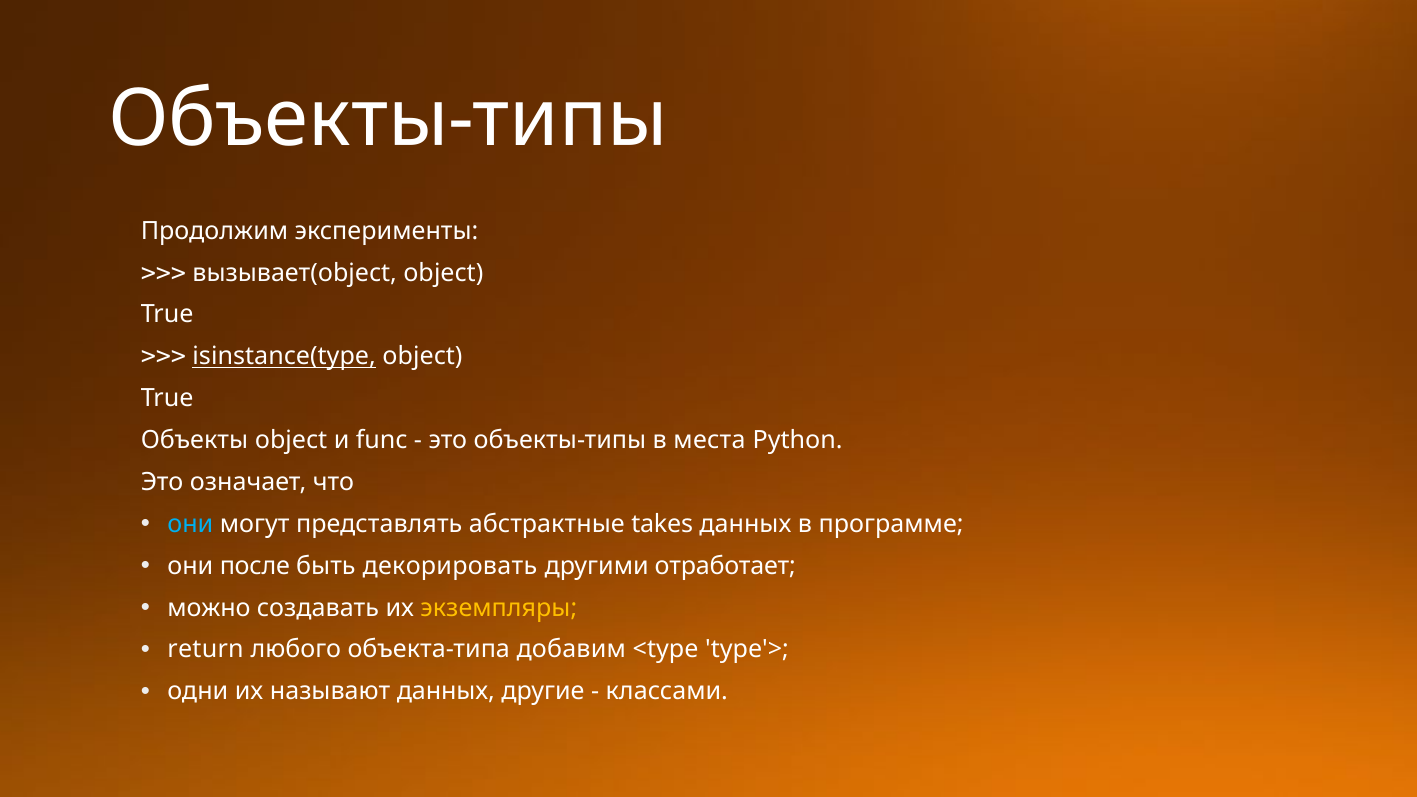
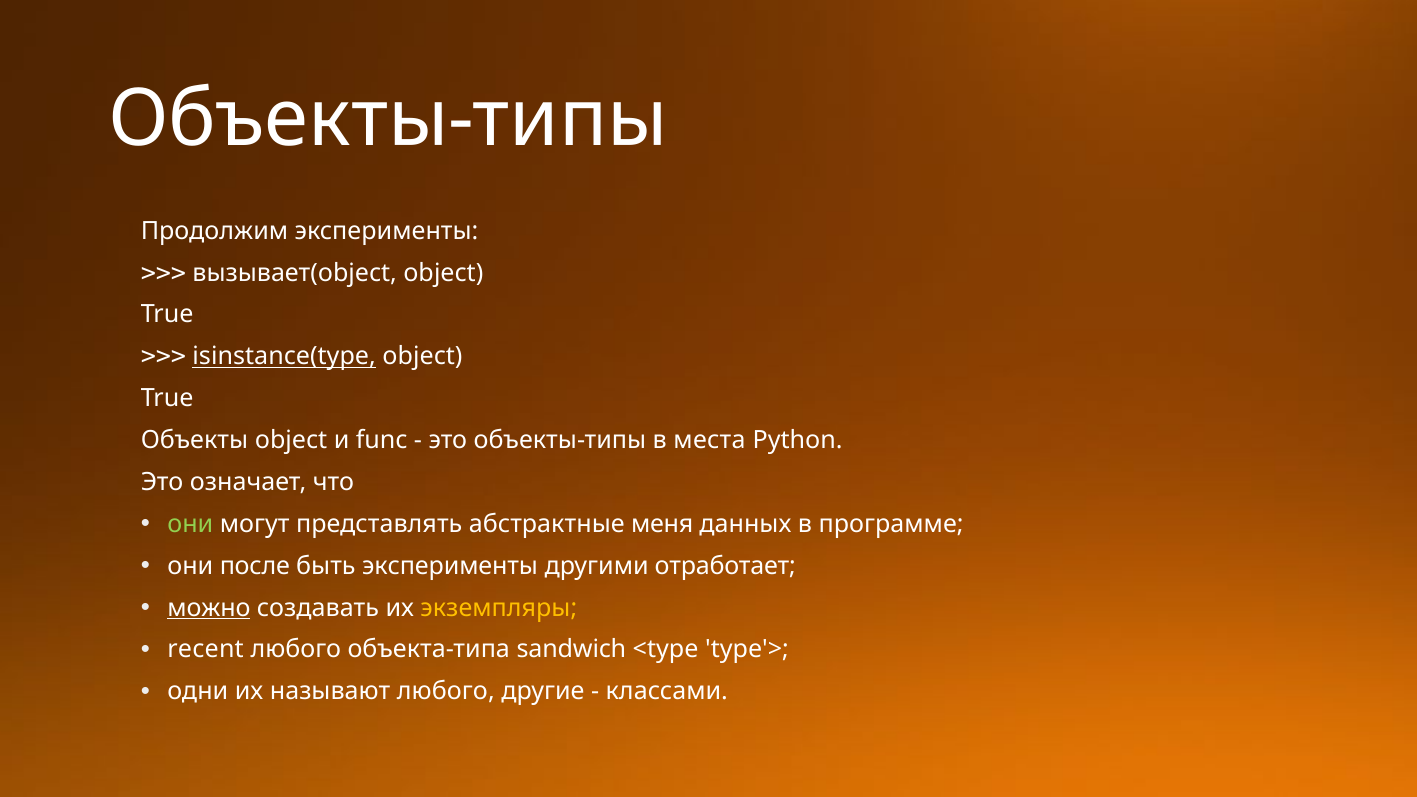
они colour: light blue -> light green (190, 524)
takes: takes -> меня (662, 524)
быть декорировать: декорировать -> эксперименты (450, 566)
можно underline: none -> present (209, 608)
return: return -> recent (206, 650)
добавим: добавим -> sandwich (571, 650)
называют данных: данных -> любого (446, 692)
